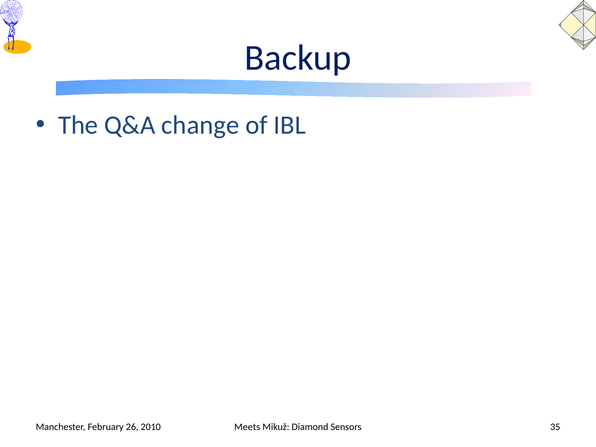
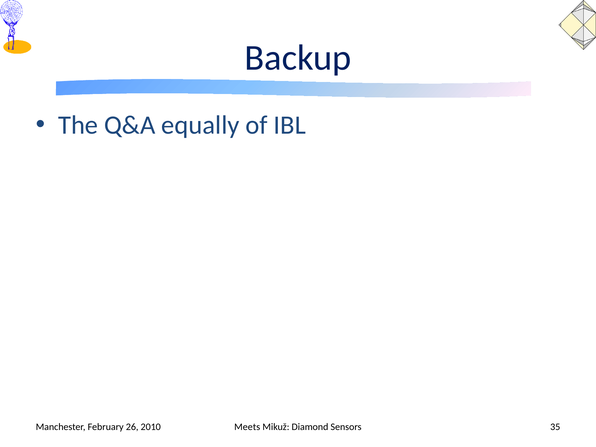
change: change -> equally (200, 125)
